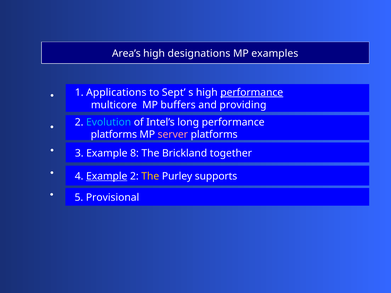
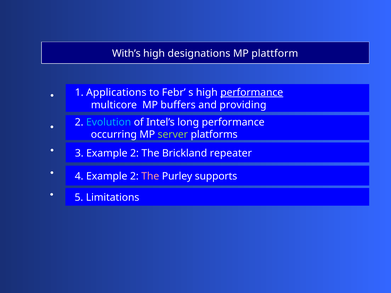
Area’s: Area’s -> With’s (126, 53)
examples: examples -> plattform (275, 53)
Sept: Sept -> Febr (174, 93)
platforms: platforms -> occurring (114, 135)
server colour: pink -> light green (173, 135)
3 Example 8: 8 -> 2 (134, 153)
together: together -> repeater (231, 153)
Example underline: present -> none (107, 176)
The colour: yellow -> pink (150, 176)
Provisional: Provisional -> Limitations (113, 198)
